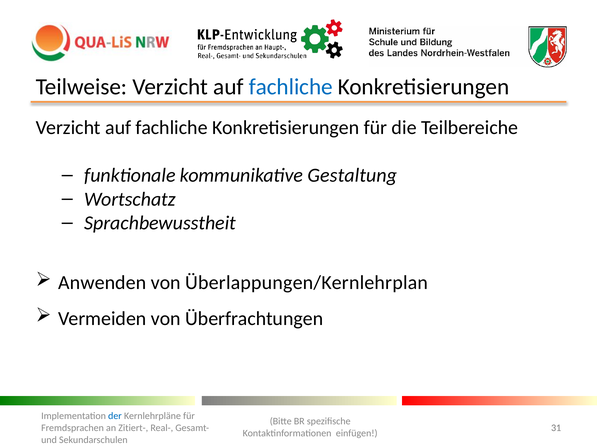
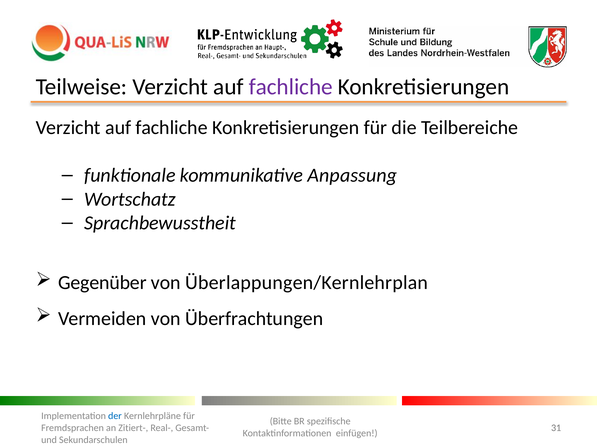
fachliche colour: blue -> purple (291, 87)
Gestaltung: Gestaltung -> Anpassung (352, 175)
Anwenden: Anwenden -> Gegenüber (102, 283)
